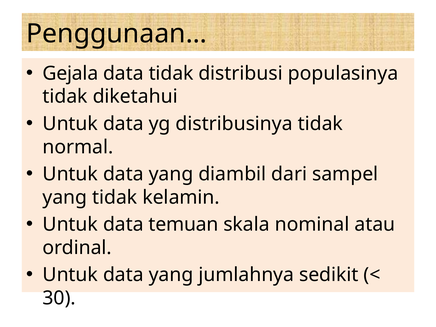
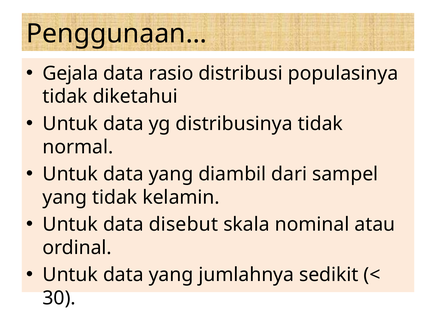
data tidak: tidak -> rasio (171, 73)
temuan: temuan -> disebut (183, 224)
